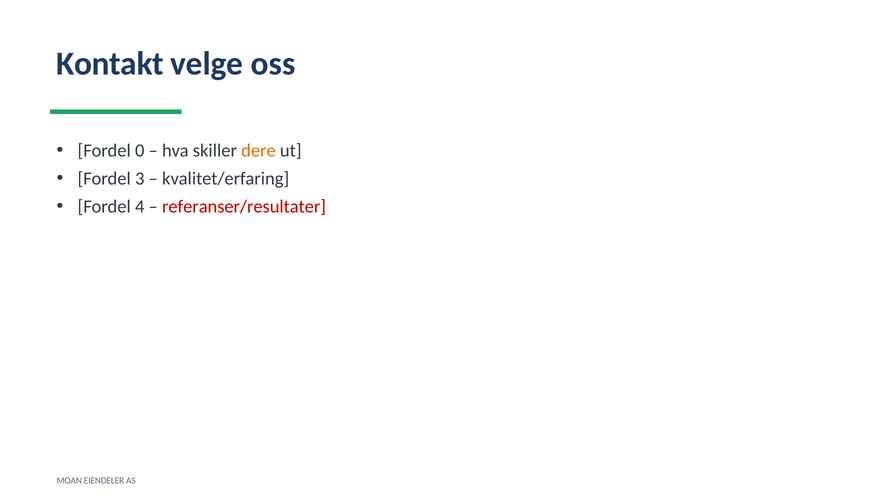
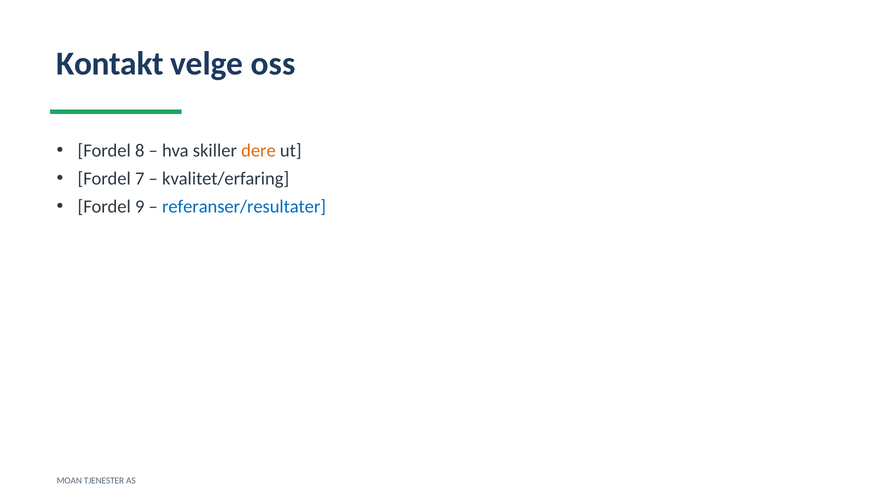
0: 0 -> 8 (140, 151)
3: 3 -> 7 (140, 179)
4: 4 -> 9 (140, 207)
referanser/resultater colour: red -> blue (244, 207)
EIENDELER: EIENDELER -> TJENESTER (104, 481)
